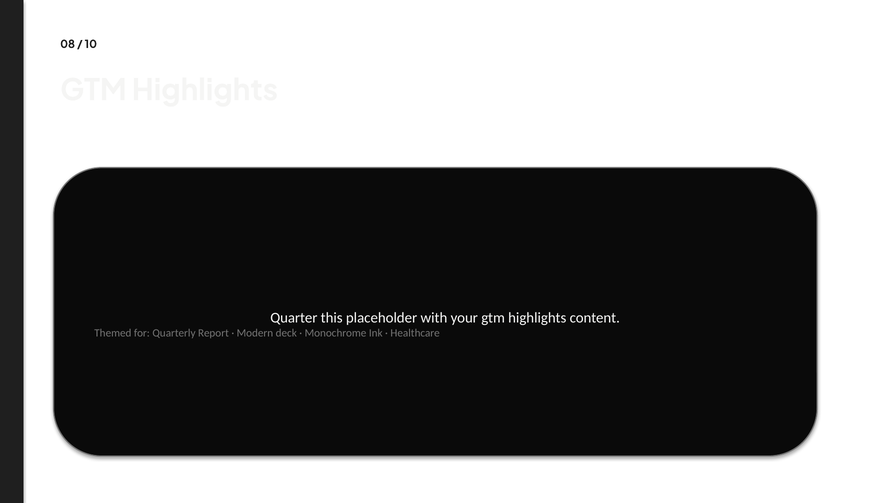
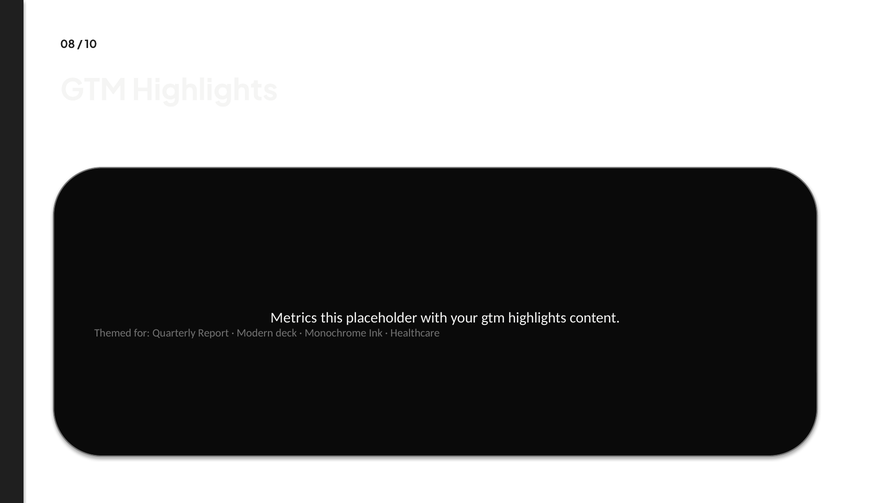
Quarter: Quarter -> Metrics (294, 317)
